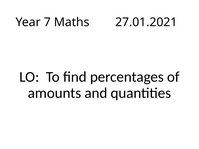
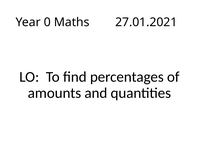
7: 7 -> 0 (47, 22)
